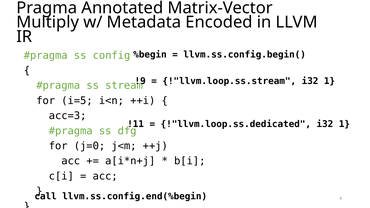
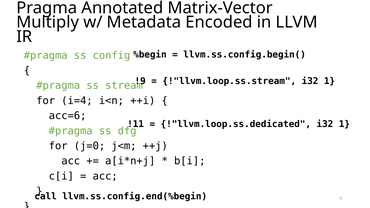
i=5: i=5 -> i=4 (77, 101)
acc=3: acc=3 -> acc=6 (68, 116)
